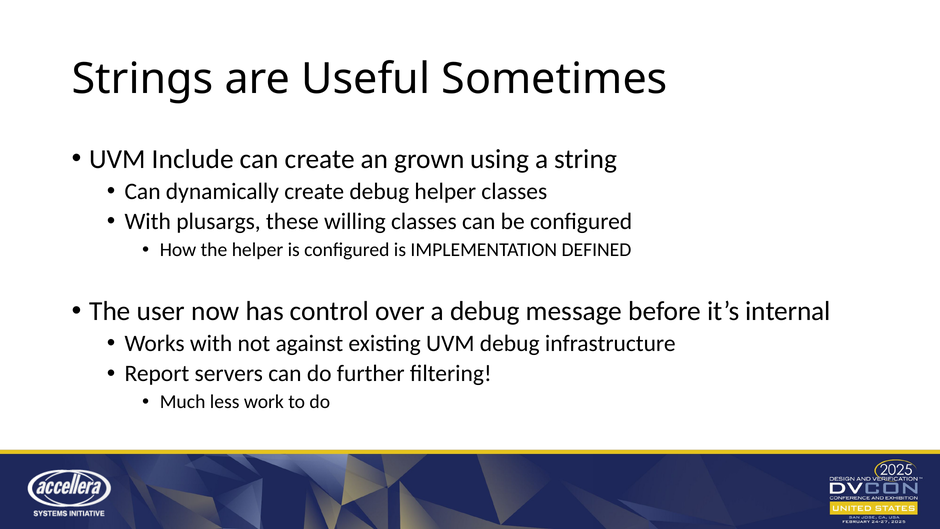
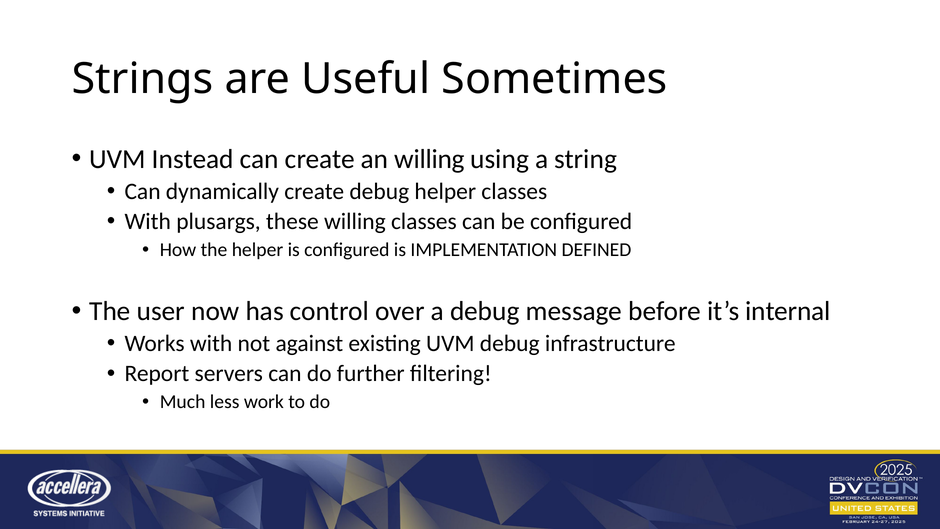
Include: Include -> Instead (193, 159)
an grown: grown -> willing (429, 159)
